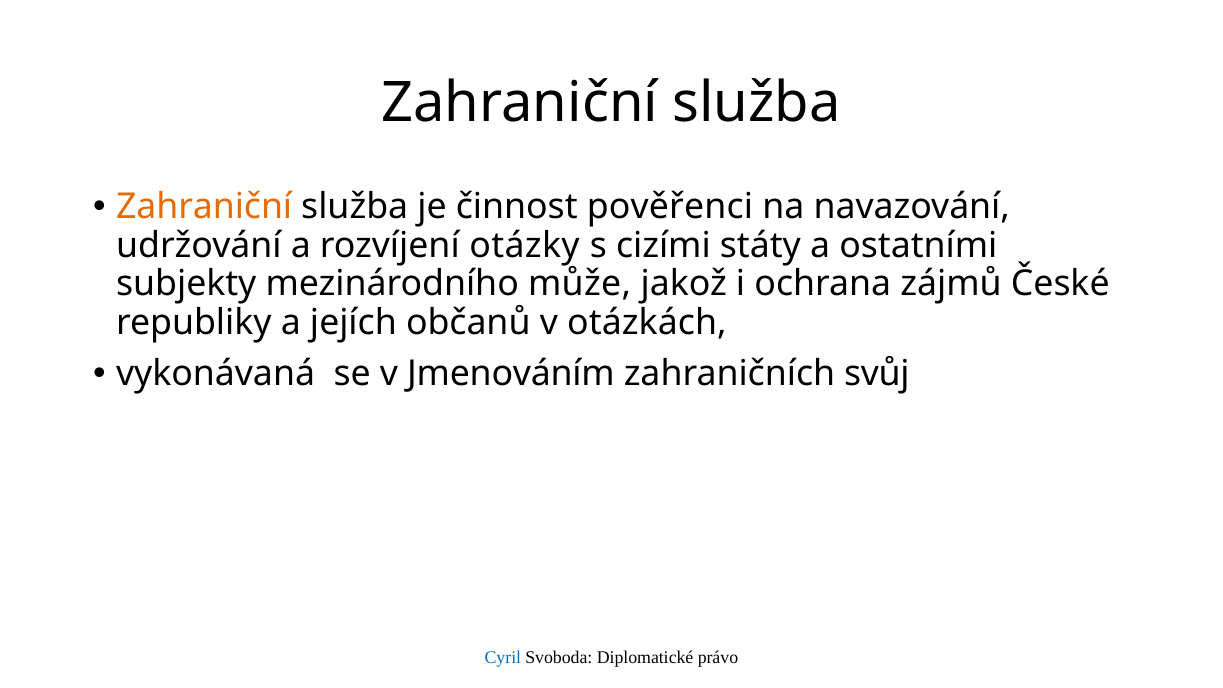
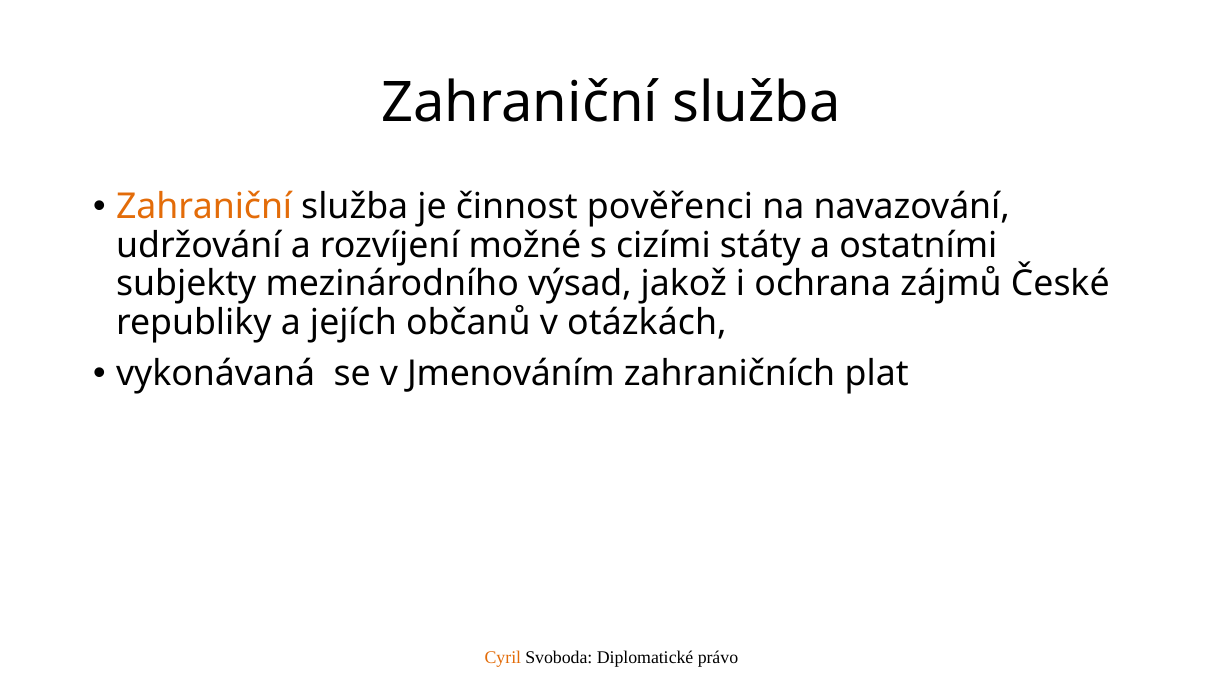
otázky: otázky -> možné (525, 245)
může: může -> výsad (580, 284)
svůj: svůj -> plat (877, 374)
Cyril colour: blue -> orange (503, 657)
